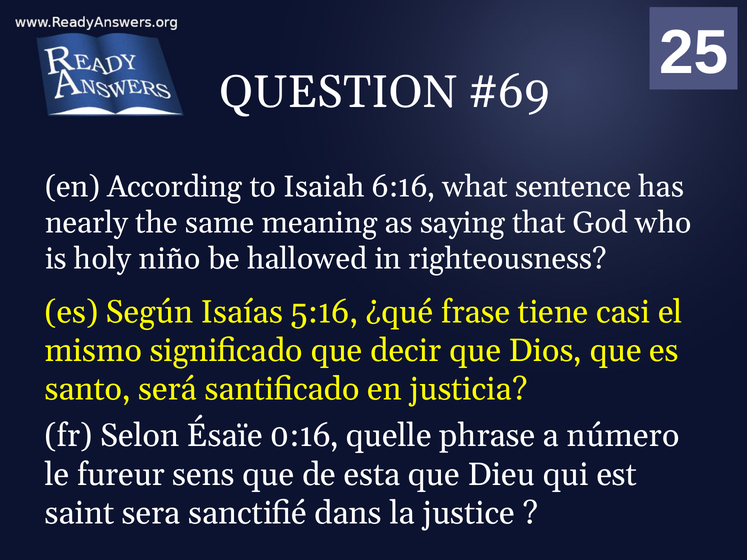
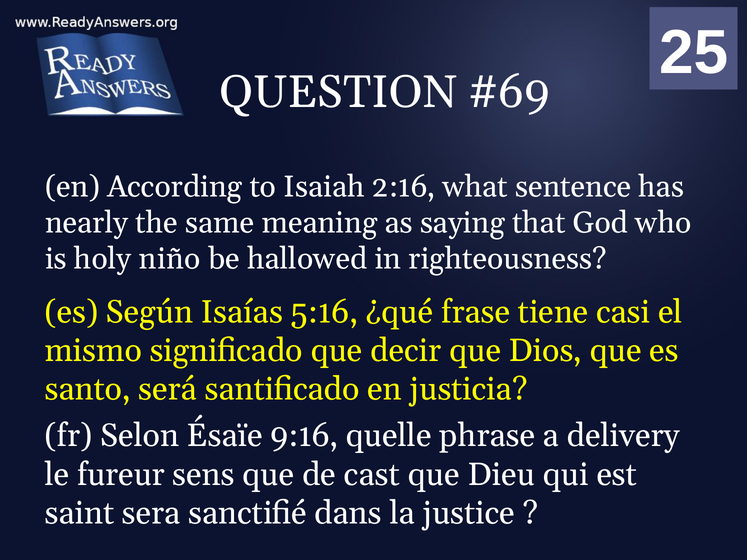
6:16: 6:16 -> 2:16 (404, 187)
0:16: 0:16 -> 9:16 (304, 436)
número: número -> delivery (623, 436)
esta: esta -> cast (372, 475)
